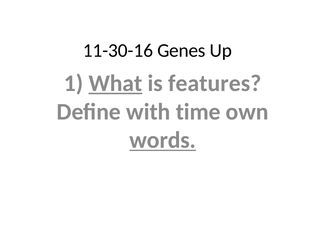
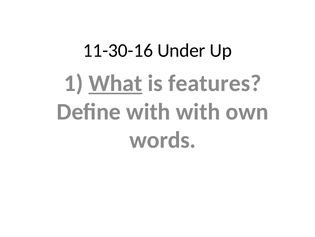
Genes: Genes -> Under (181, 50)
with time: time -> with (198, 111)
words underline: present -> none (163, 140)
